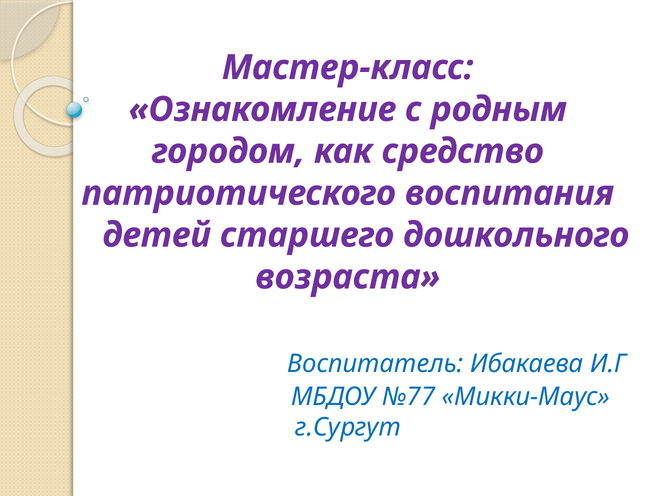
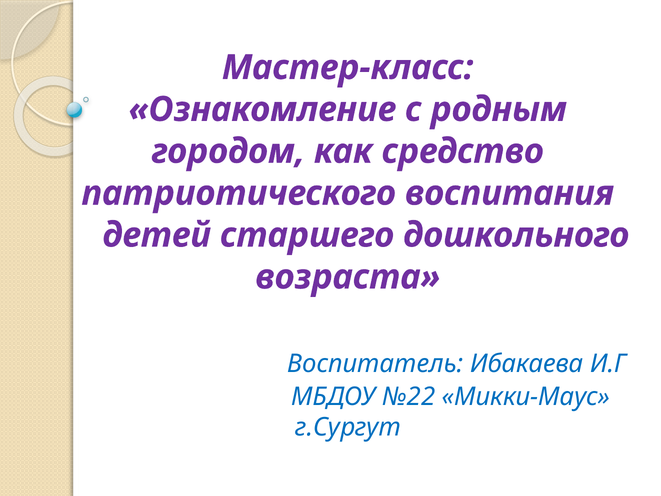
№77: №77 -> №22 (409, 396)
